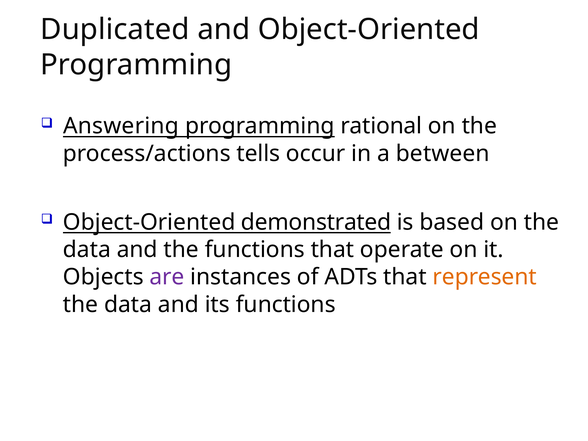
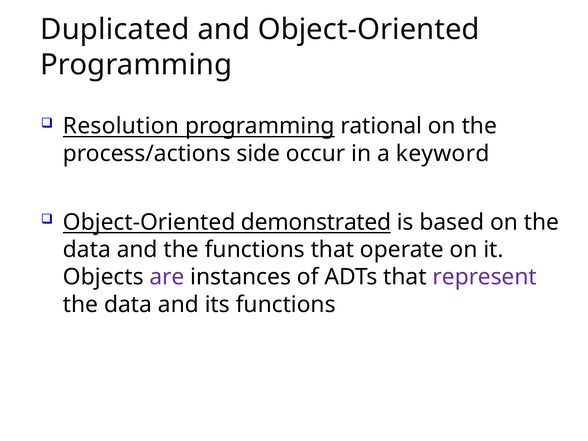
Answering: Answering -> Resolution (121, 126)
tells: tells -> side (258, 154)
between: between -> keyword (443, 154)
represent colour: orange -> purple (485, 277)
